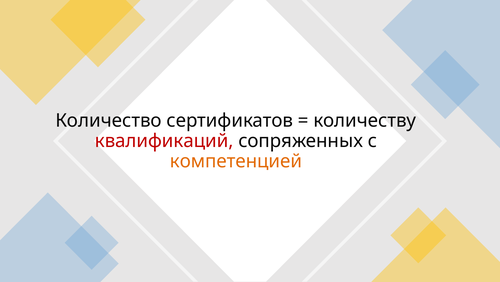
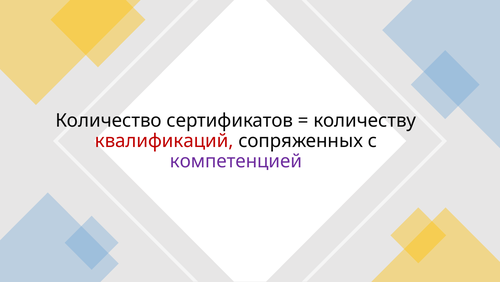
компетенцией colour: orange -> purple (236, 161)
